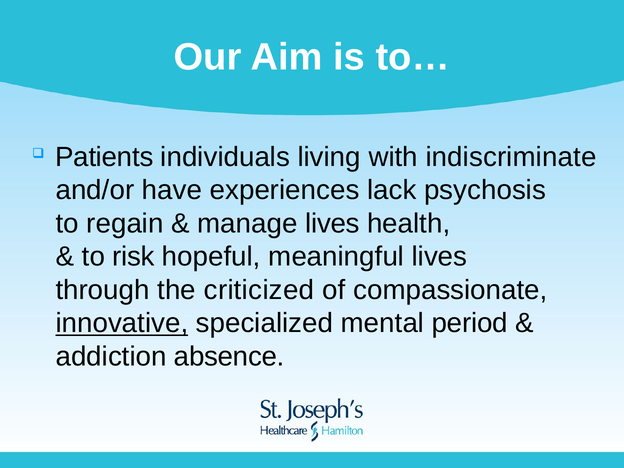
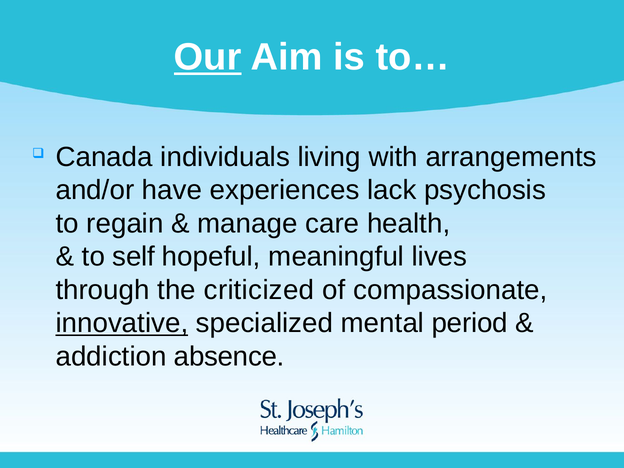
Our underline: none -> present (208, 57)
Patients: Patients -> Canada (104, 157)
indiscriminate: indiscriminate -> arrangements (511, 157)
manage lives: lives -> care (332, 223)
risk: risk -> self (134, 257)
